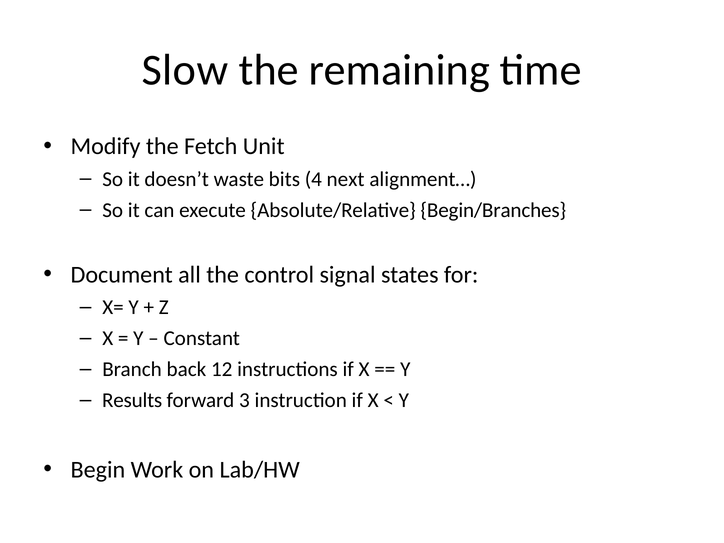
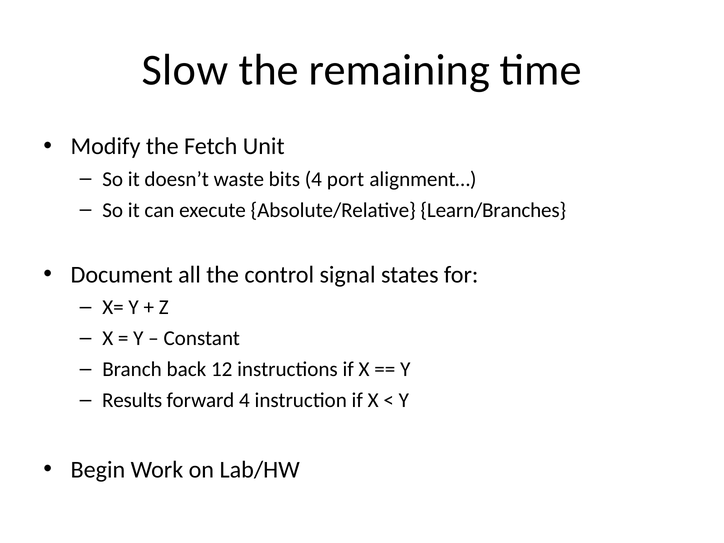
next: next -> port (345, 179)
Begin/Branches: Begin/Branches -> Learn/Branches (493, 210)
forward 3: 3 -> 4 (244, 400)
